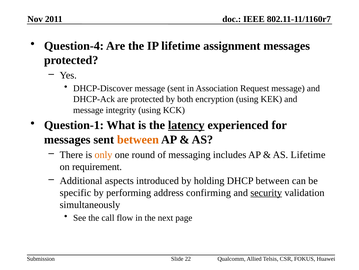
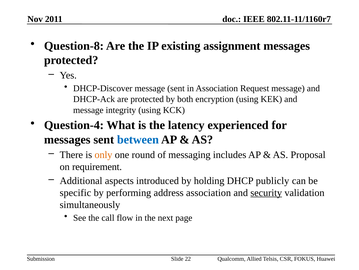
Question-4: Question-4 -> Question-8 (74, 46)
IP lifetime: lifetime -> existing (181, 46)
Question-1: Question-1 -> Question-4 (74, 125)
latency underline: present -> none (186, 125)
between colour: orange -> blue (138, 139)
AS Lifetime: Lifetime -> Proposal (308, 154)
DHCP between: between -> publicly (273, 180)
address confirming: confirming -> association (209, 192)
